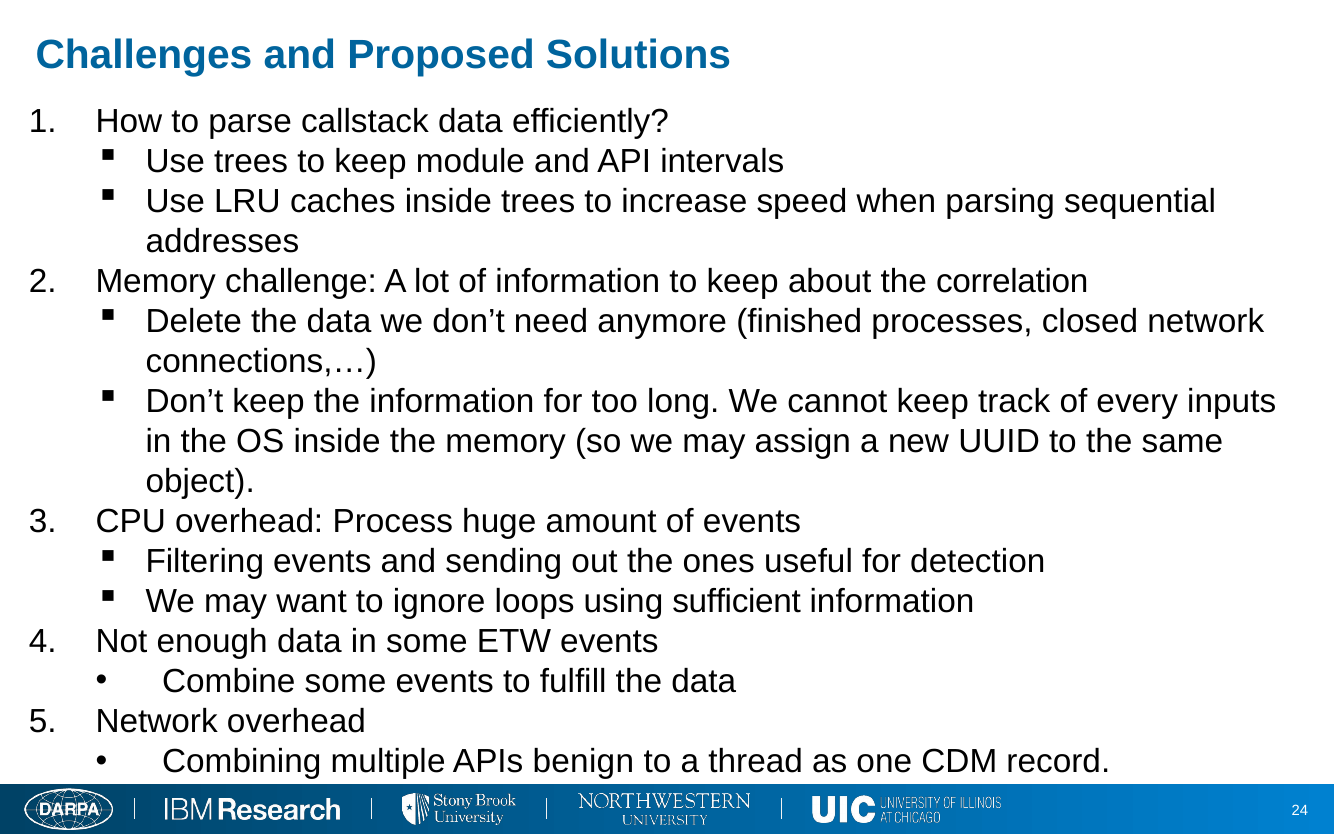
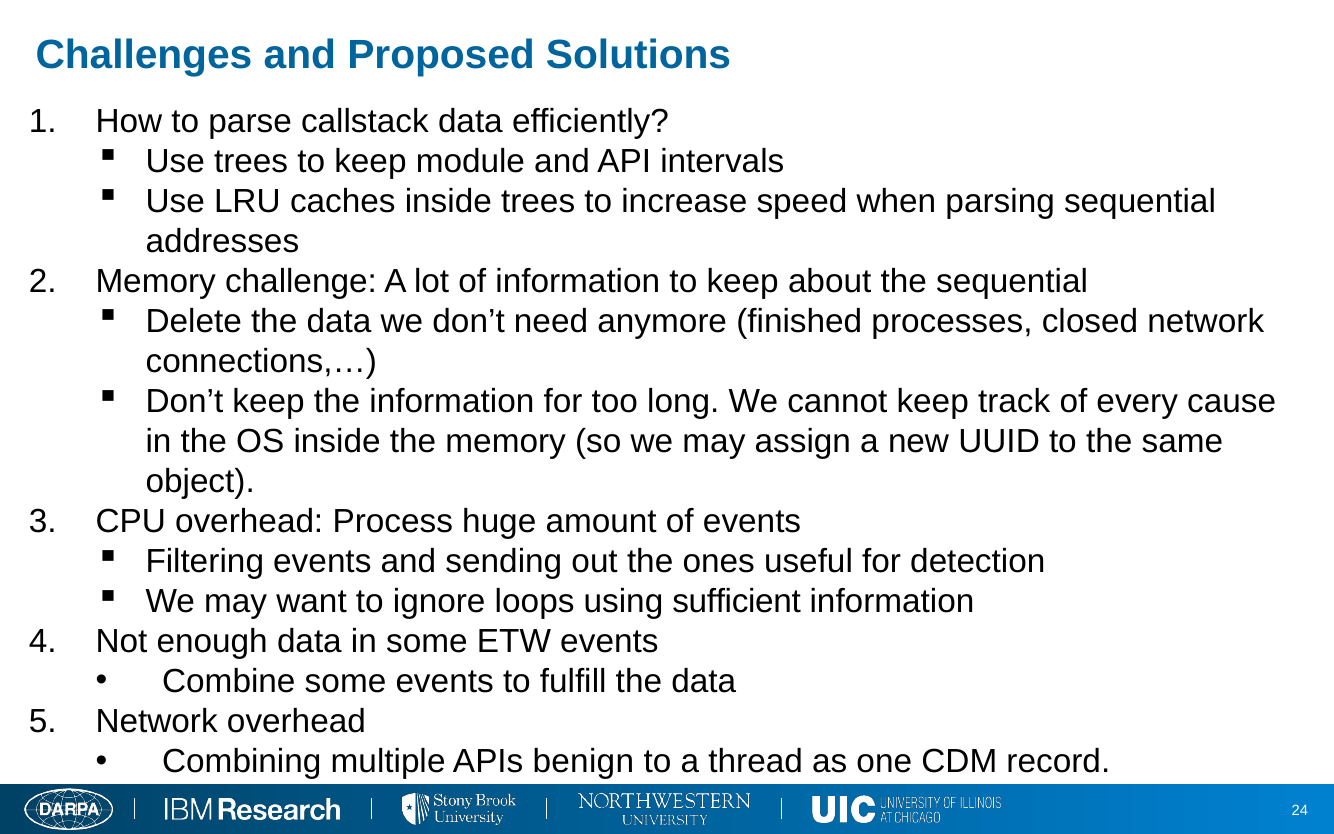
the correlation: correlation -> sequential (1012, 281)
inputs: inputs -> cause (1232, 401)
